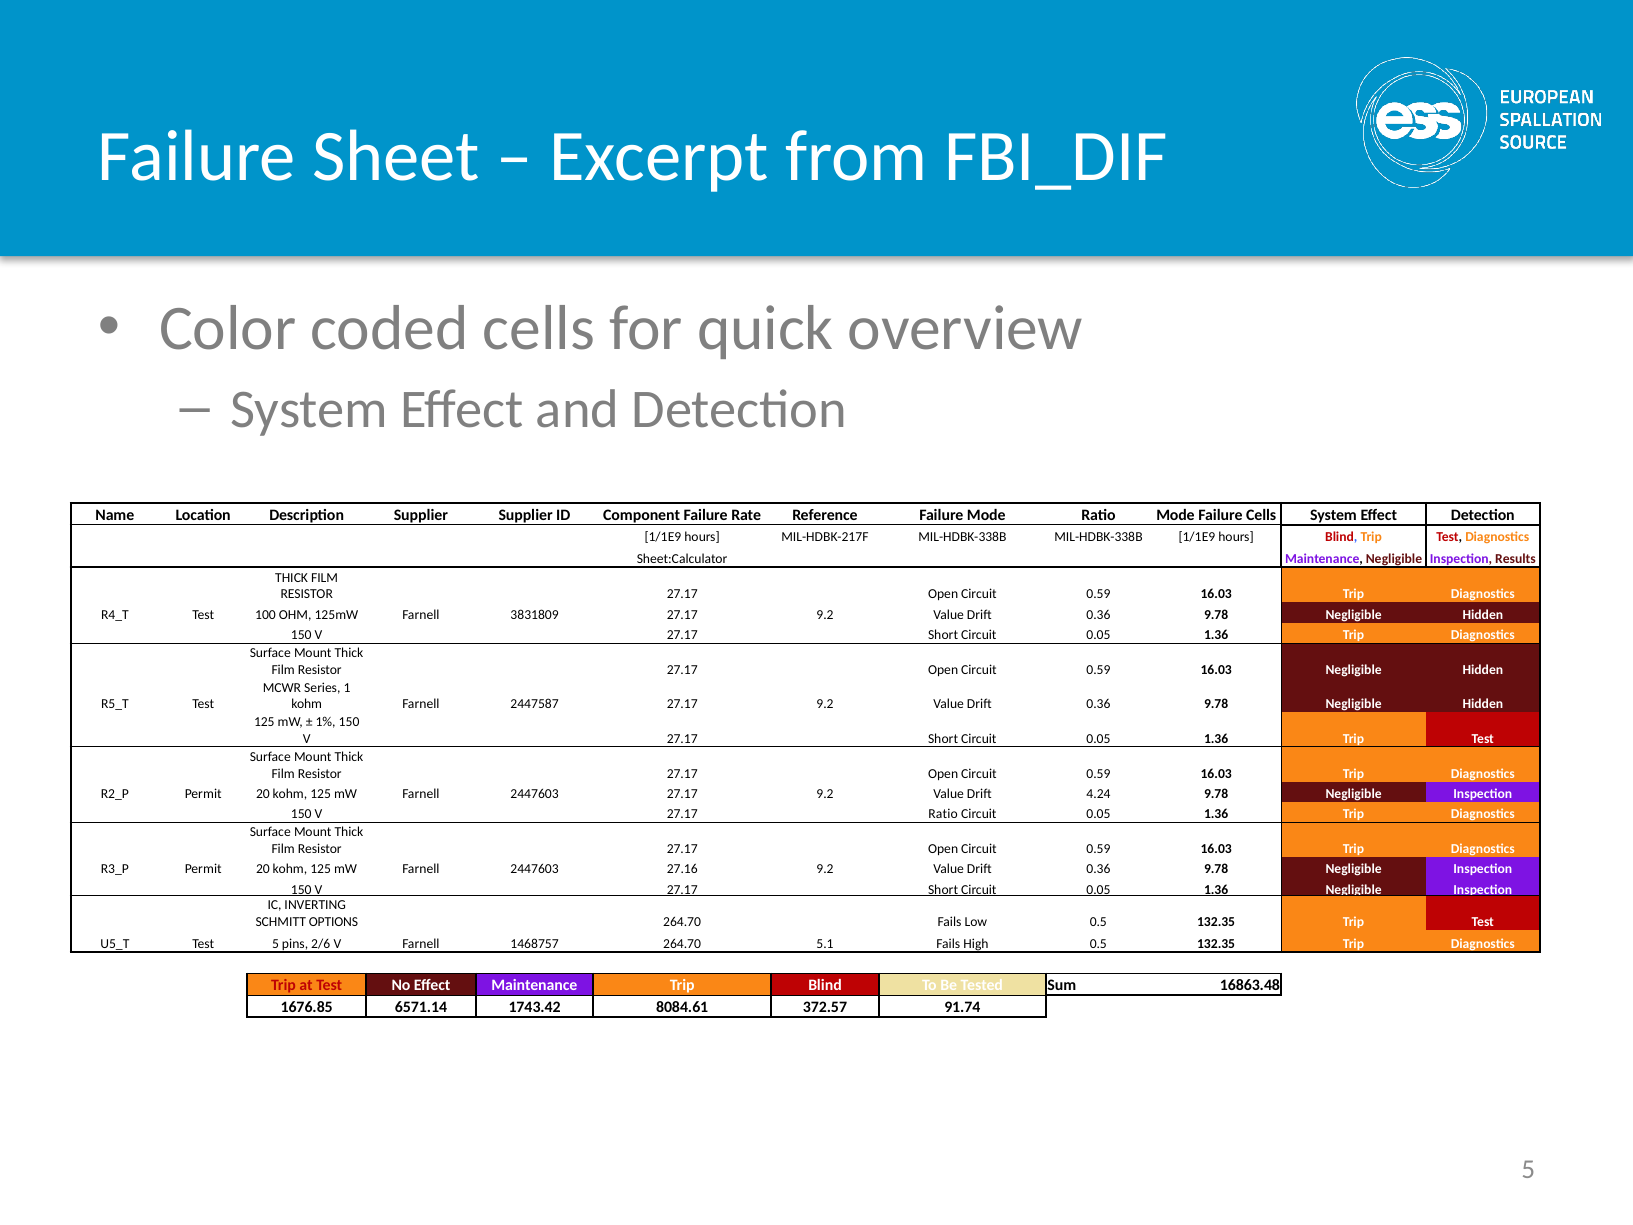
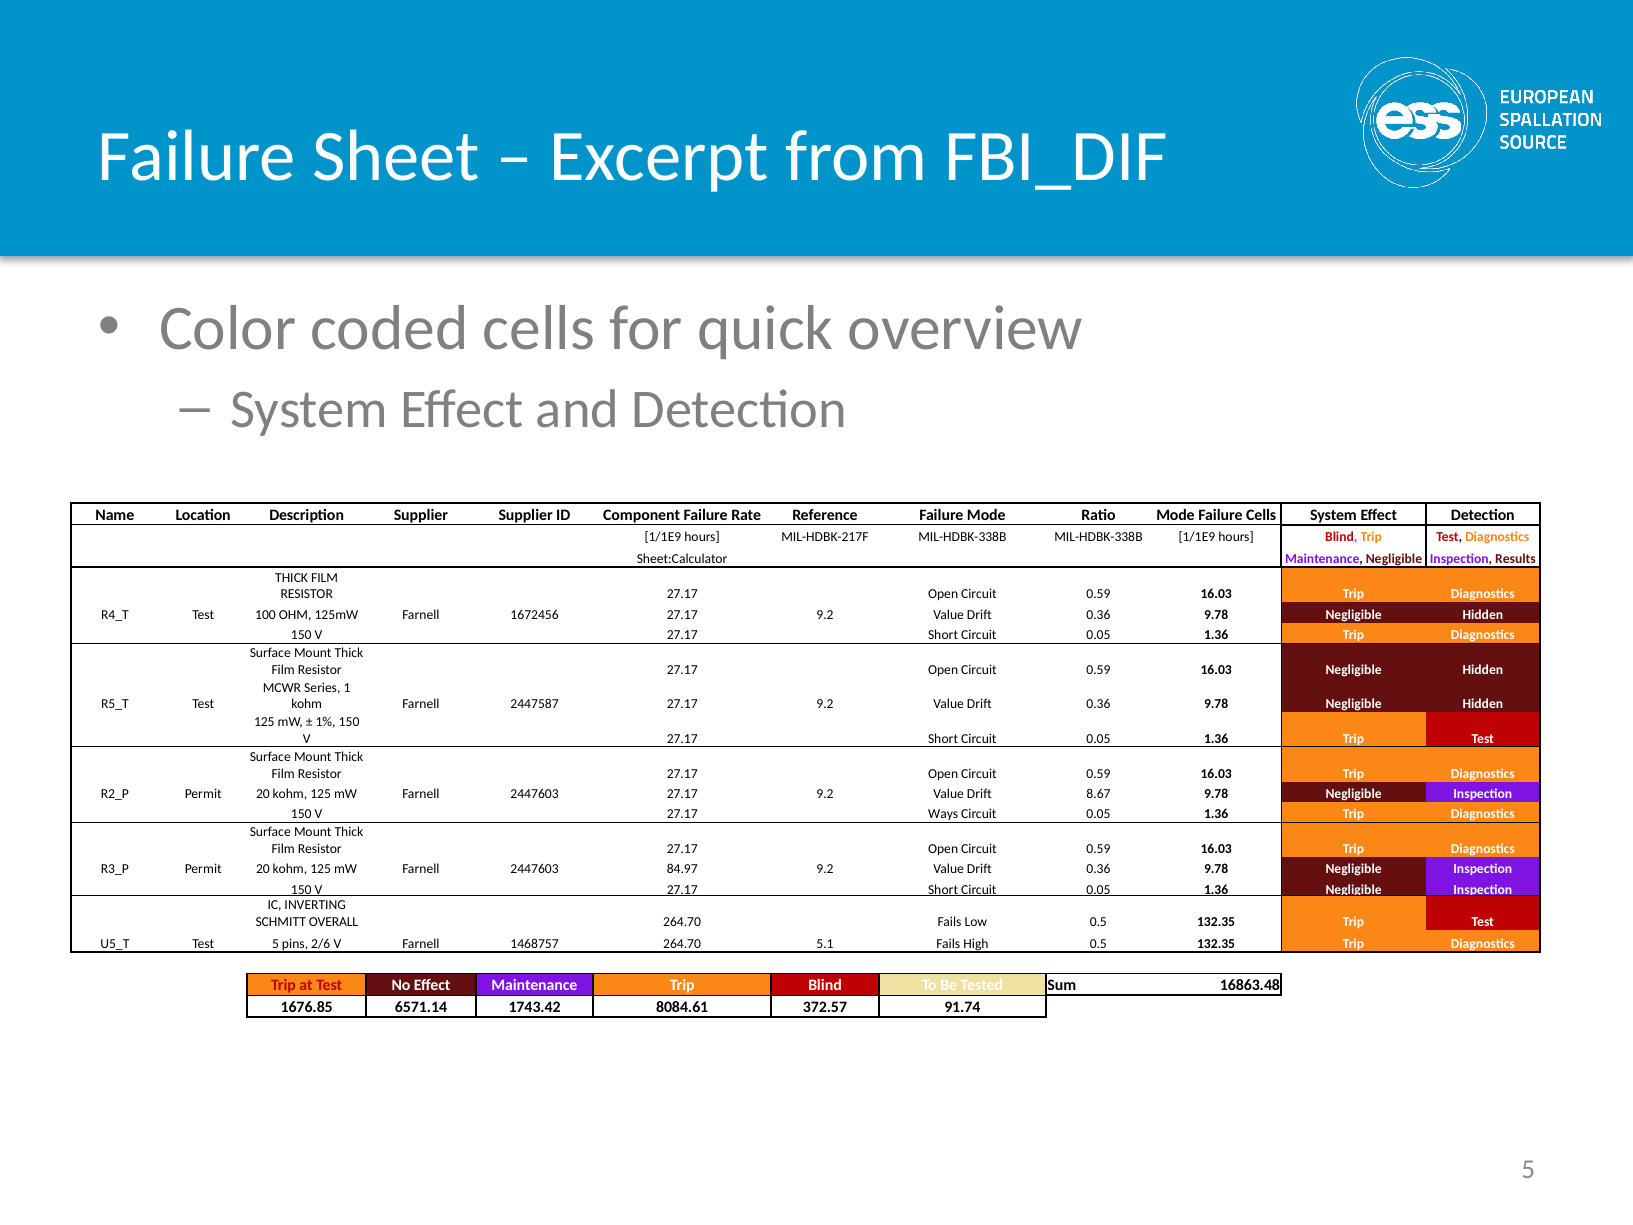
3831809: 3831809 -> 1672456 (535, 615)
4.24: 4.24 -> 8.67 (1099, 794)
27.17 Ratio: Ratio -> Ways (943, 814)
27.16: 27.16 -> 84.97 (682, 869)
OPTIONS: OPTIONS -> OVERALL (333, 922)
